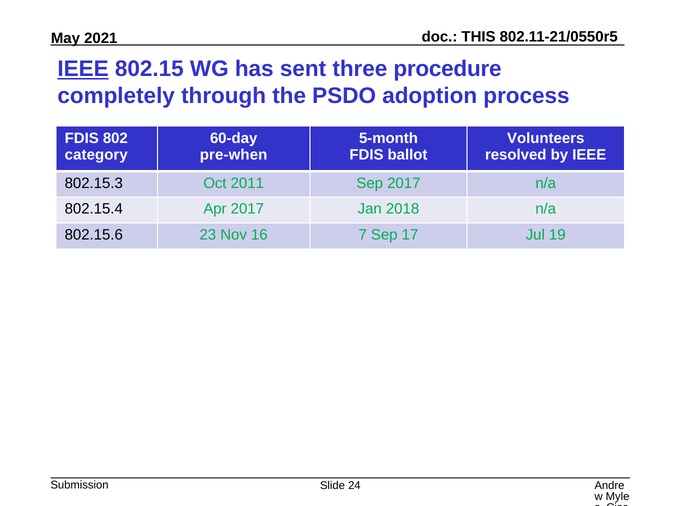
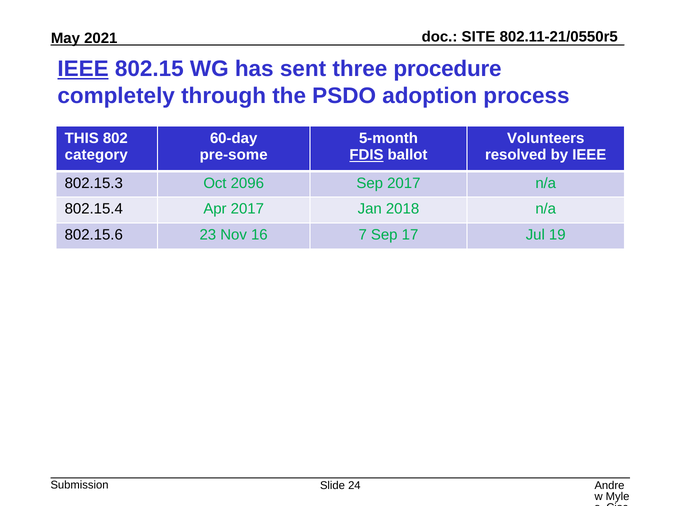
THIS: THIS -> SITE (478, 37)
FDIS: FDIS -> THIS (82, 138)
pre-when: pre-when -> pre-some (234, 155)
FDIS underline: none -> present (366, 155)
2011: 2011 -> 2096 (247, 183)
